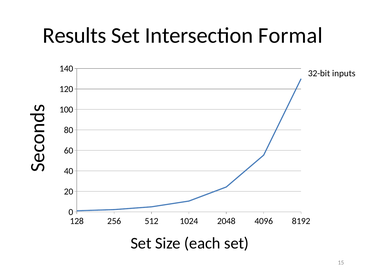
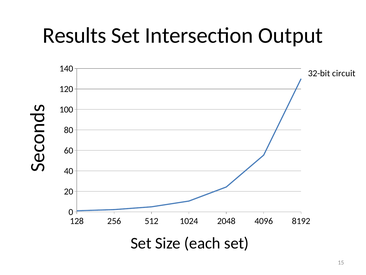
Formal: Formal -> Output (291, 35)
inputs: inputs -> circuit (344, 73)
